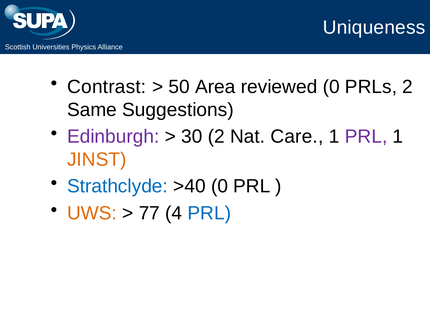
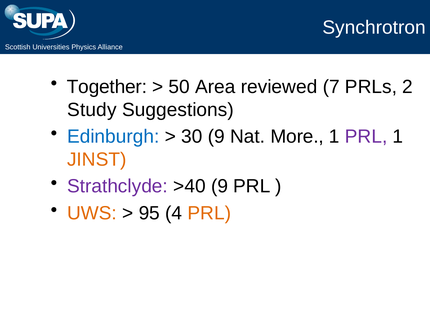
Uniqueness: Uniqueness -> Synchrotron (374, 27)
Contrast: Contrast -> Together (107, 87)
reviewed 0: 0 -> 7 (331, 87)
Same: Same -> Study (92, 110)
Edinburgh colour: purple -> blue (113, 136)
30 2: 2 -> 9 (216, 136)
Care: Care -> More (297, 136)
Strathclyde colour: blue -> purple (117, 186)
>40 0: 0 -> 9 (219, 186)
77: 77 -> 95 (149, 213)
PRL colour: blue -> orange (209, 213)
